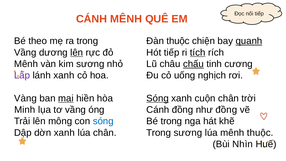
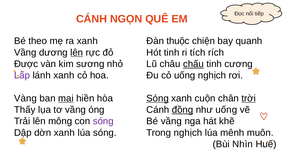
CÁNH MÊNH: MÊNH -> NGỌN (126, 19)
ra trong: trong -> xanh (87, 41)
quanh underline: present -> none (249, 41)
Hót tiếp: tiếp -> tinh (172, 53)
tích underline: present -> none (198, 53)
Mênh: Mênh -> Được (26, 64)
trời underline: none -> present (249, 98)
Minh: Minh -> Thấy (25, 110)
đồng underline: none -> present (183, 110)
như đồng: đồng -> uống (226, 110)
sóng colour: blue -> purple (103, 121)
Bé trong: trong -> vầng (171, 121)
lúa chân: chân -> sóng (105, 133)
Trong sương: sương -> nghịch (188, 133)
mênh thuộc: thuộc -> muôn (260, 133)
